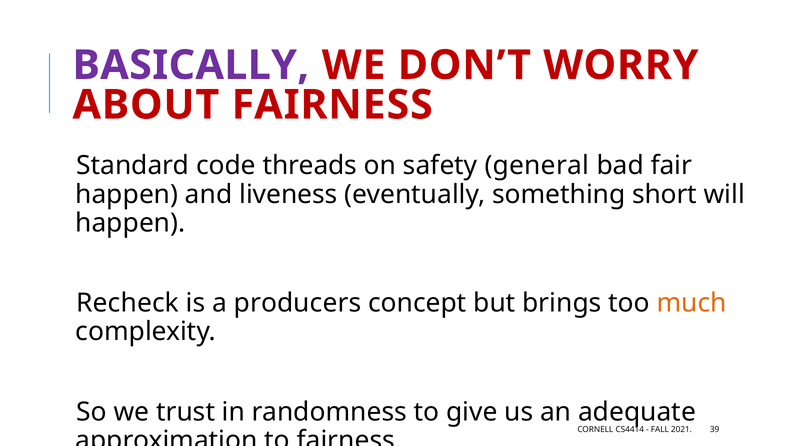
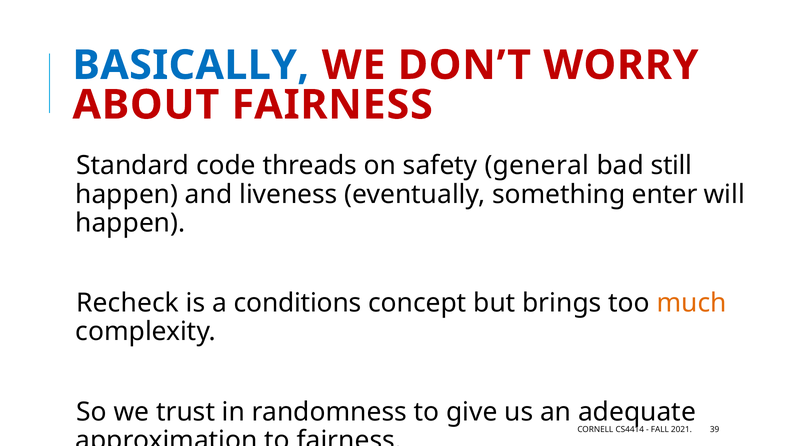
BASICALLY colour: purple -> blue (191, 65)
fair: fair -> still (671, 166)
short: short -> enter (665, 194)
producers: producers -> conditions (298, 303)
